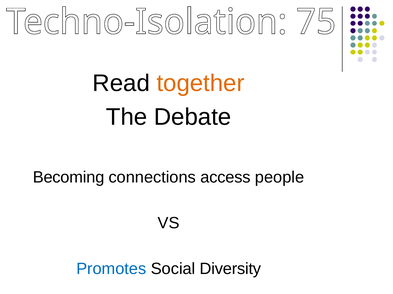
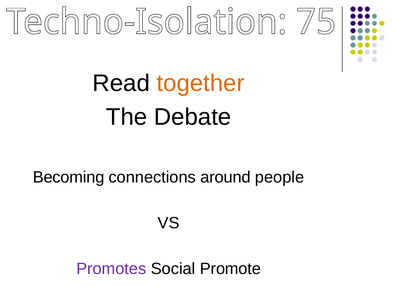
access: access -> around (226, 178)
Promotes colour: blue -> purple (111, 269)
Diversity: Diversity -> Promote (230, 269)
